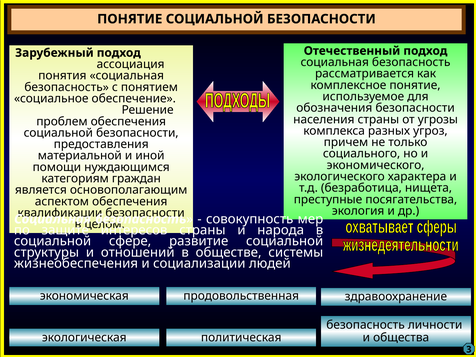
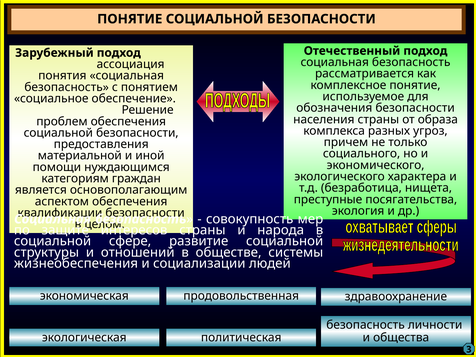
угрозы: угрозы -> образа (438, 119)
